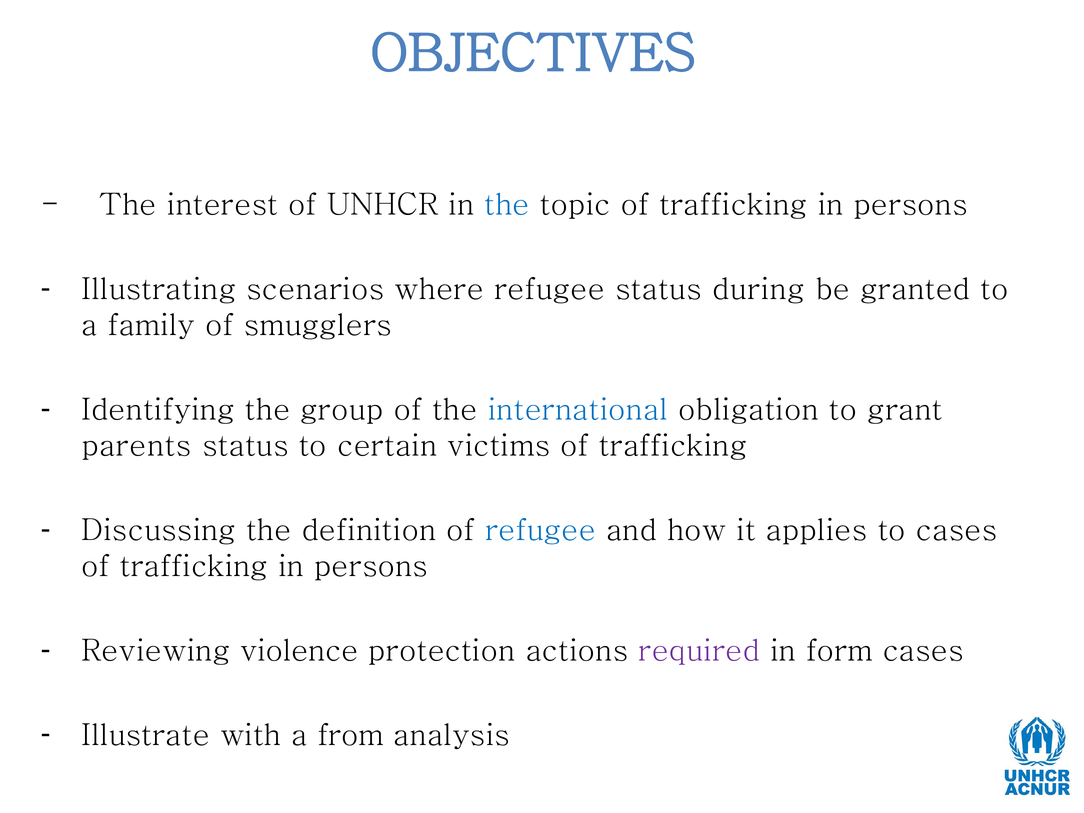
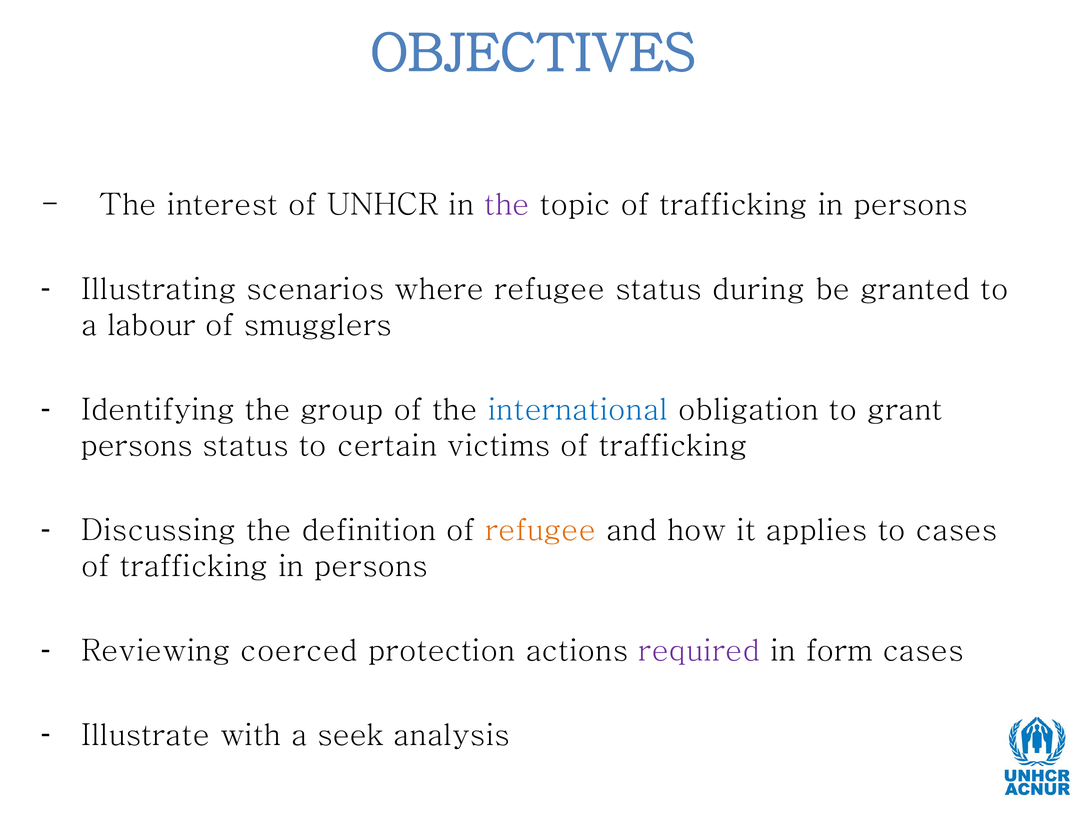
the colour: blue -> purple (507, 205)
family: family -> labour (151, 325)
parents: parents -> persons (137, 446)
refugee colour: blue -> orange (541, 530)
violence: violence -> coerced (299, 651)
from: from -> seek (351, 735)
